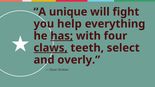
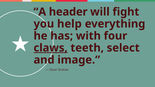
unique: unique -> header (68, 12)
has underline: present -> none (62, 36)
overly: overly -> image (79, 60)
